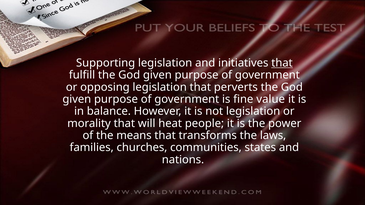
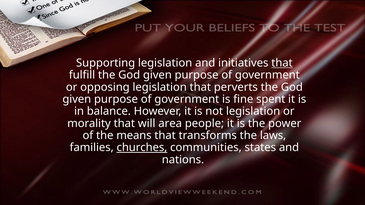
value: value -> spent (271, 99)
heat: heat -> area (170, 124)
churches underline: none -> present (142, 148)
